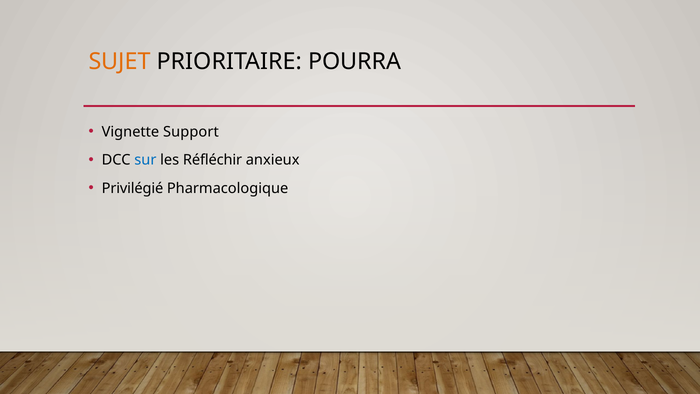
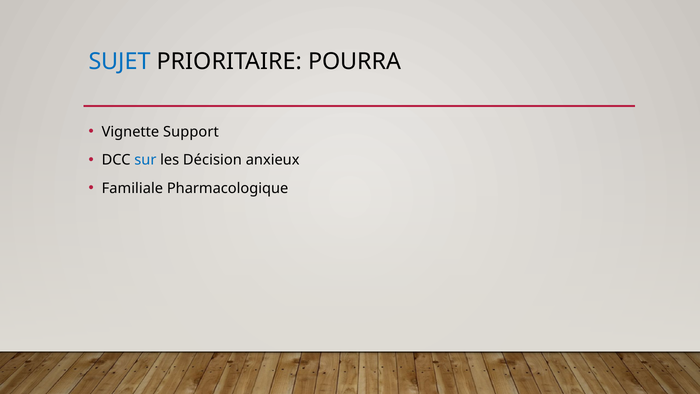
SUJET colour: orange -> blue (120, 61)
Réfléchir: Réfléchir -> Décision (212, 160)
Privilégié: Privilégié -> Familiale (132, 188)
